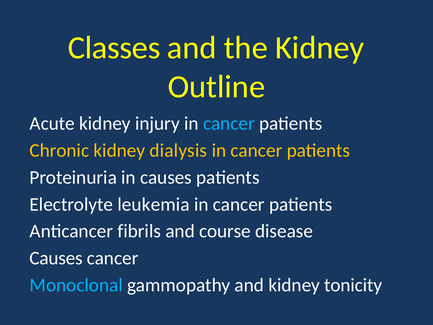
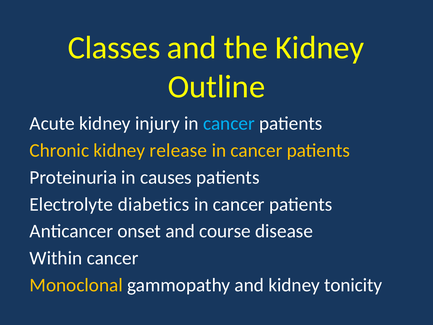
dialysis: dialysis -> release (178, 150)
leukemia: leukemia -> diabetics (154, 204)
fibrils: fibrils -> onset (139, 231)
Causes: Causes -> Within (56, 258)
Monoclonal colour: light blue -> yellow (76, 285)
